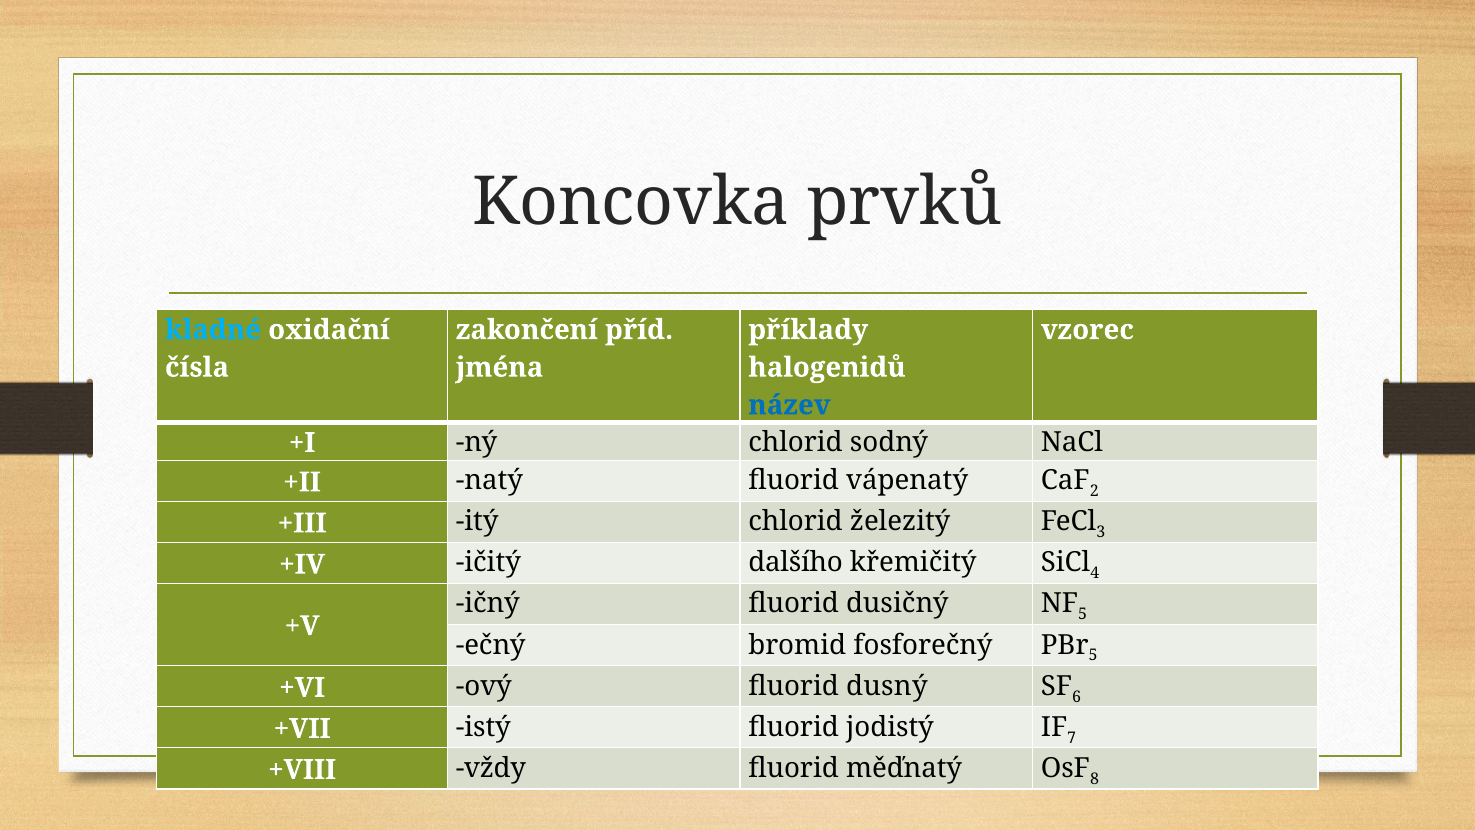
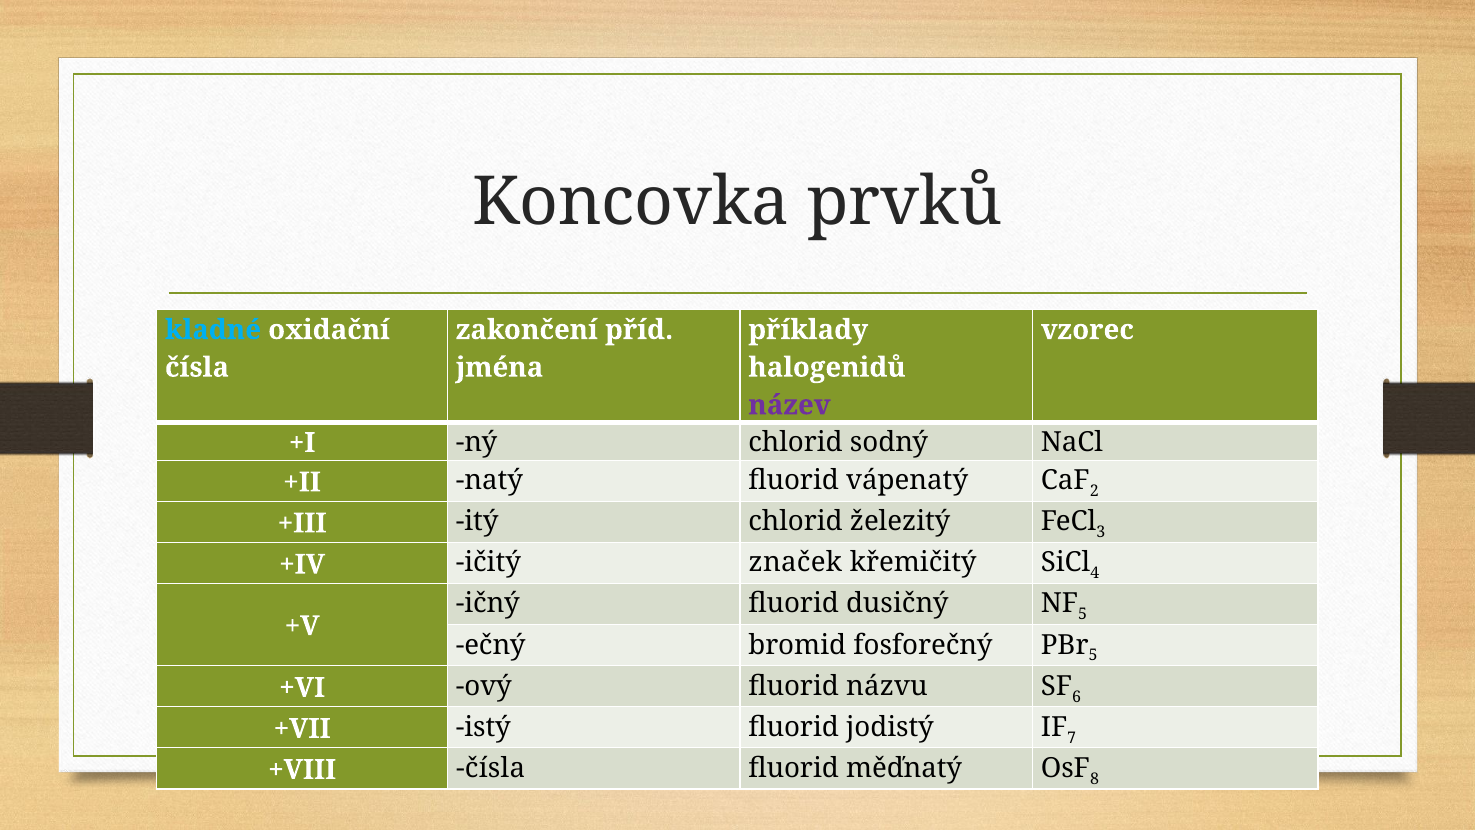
název colour: blue -> purple (789, 405)
dalšího: dalšího -> značek (795, 563)
dusný: dusný -> názvu (887, 686)
+VIII vždy: vždy -> čísla (491, 768)
